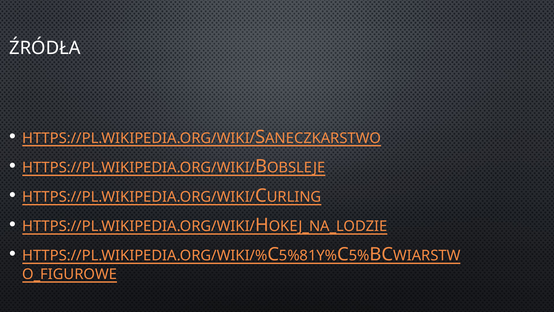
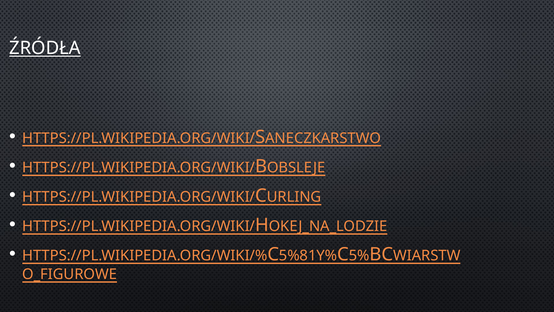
ŹRÓDŁA underline: none -> present (45, 48)
